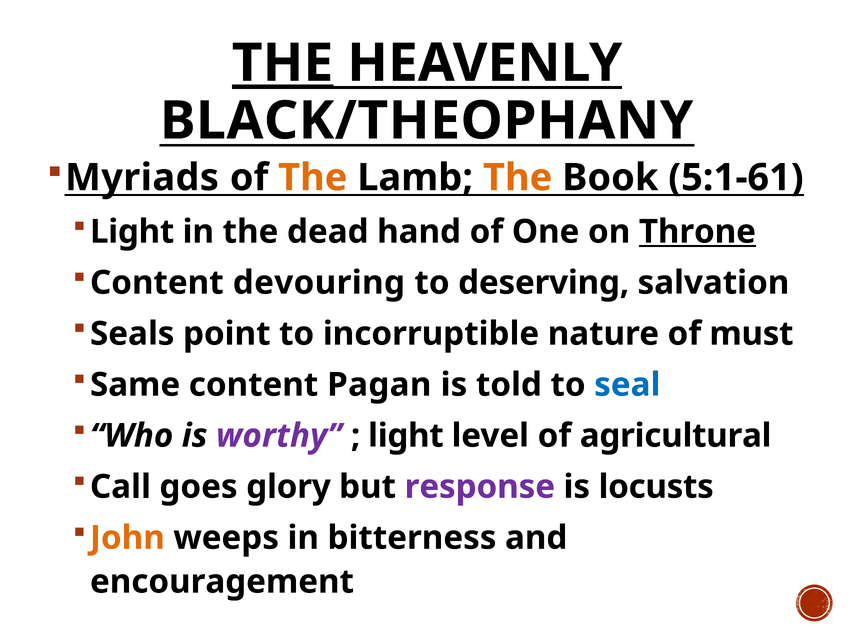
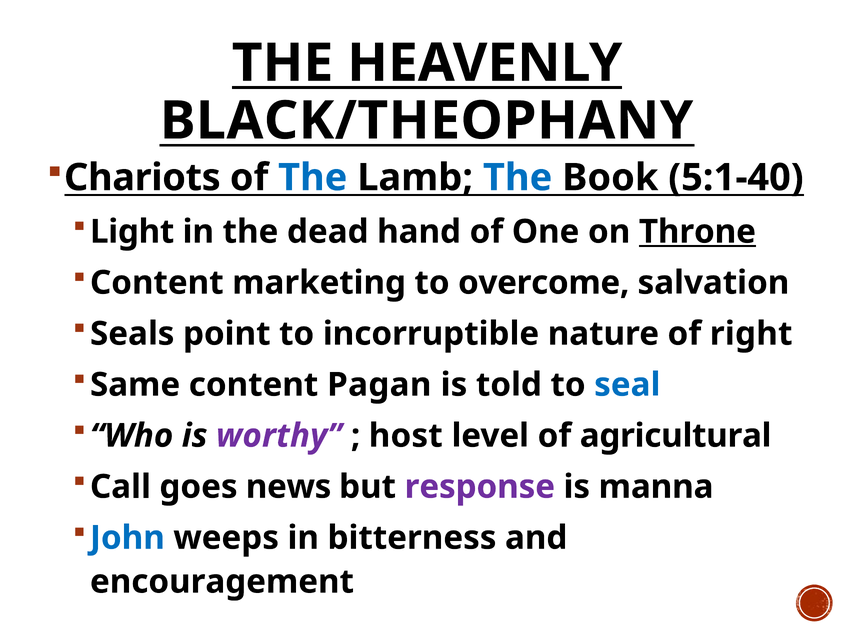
THE underline: present -> none (283, 63)
Myriads: Myriads -> Chariots (142, 177)
The colour: orange -> blue (313, 177)
The colour: orange -> blue (518, 177)
5:1-61: 5:1-61 -> 5:1-40 (736, 177)
devouring: devouring -> marketing (319, 283)
deserving: deserving -> overcome (544, 283)
must: must -> right (751, 333)
light: light -> host (406, 435)
glory: glory -> news (289, 486)
locusts: locusts -> manna (656, 486)
John colour: orange -> blue (127, 537)
